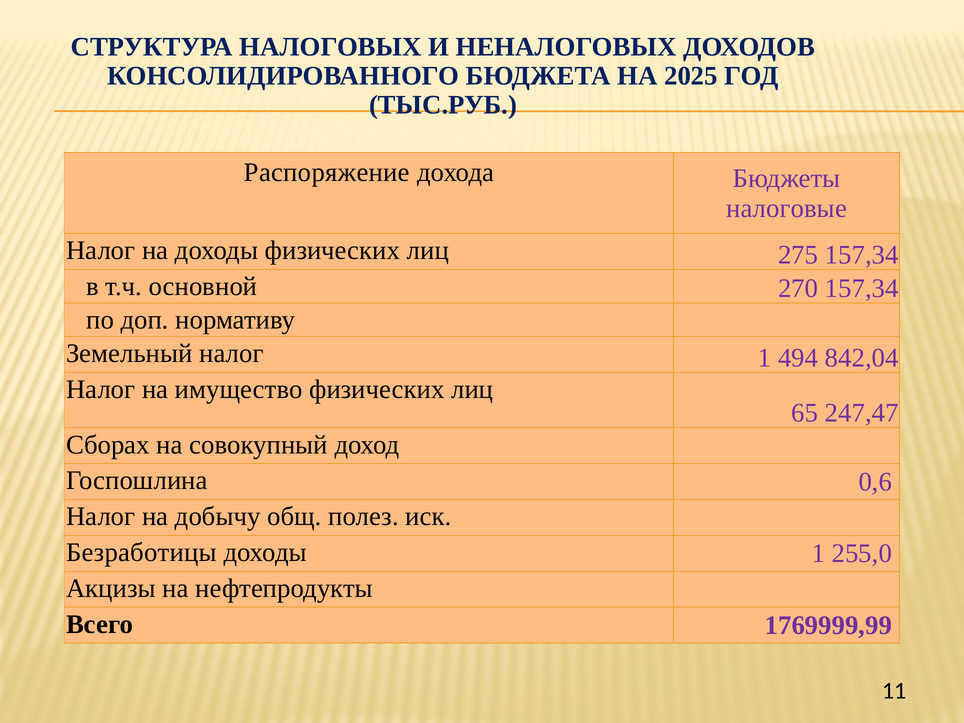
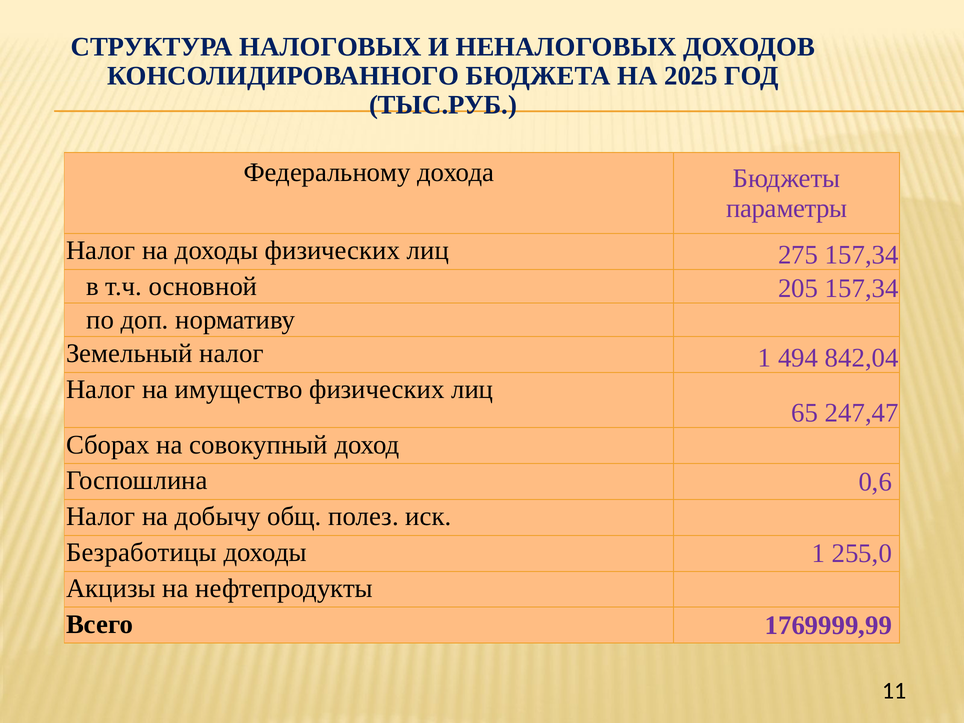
Распоряжение: Распоряжение -> Федеральному (327, 173)
налоговые: налоговые -> параметры (787, 208)
270: 270 -> 205 (798, 288)
